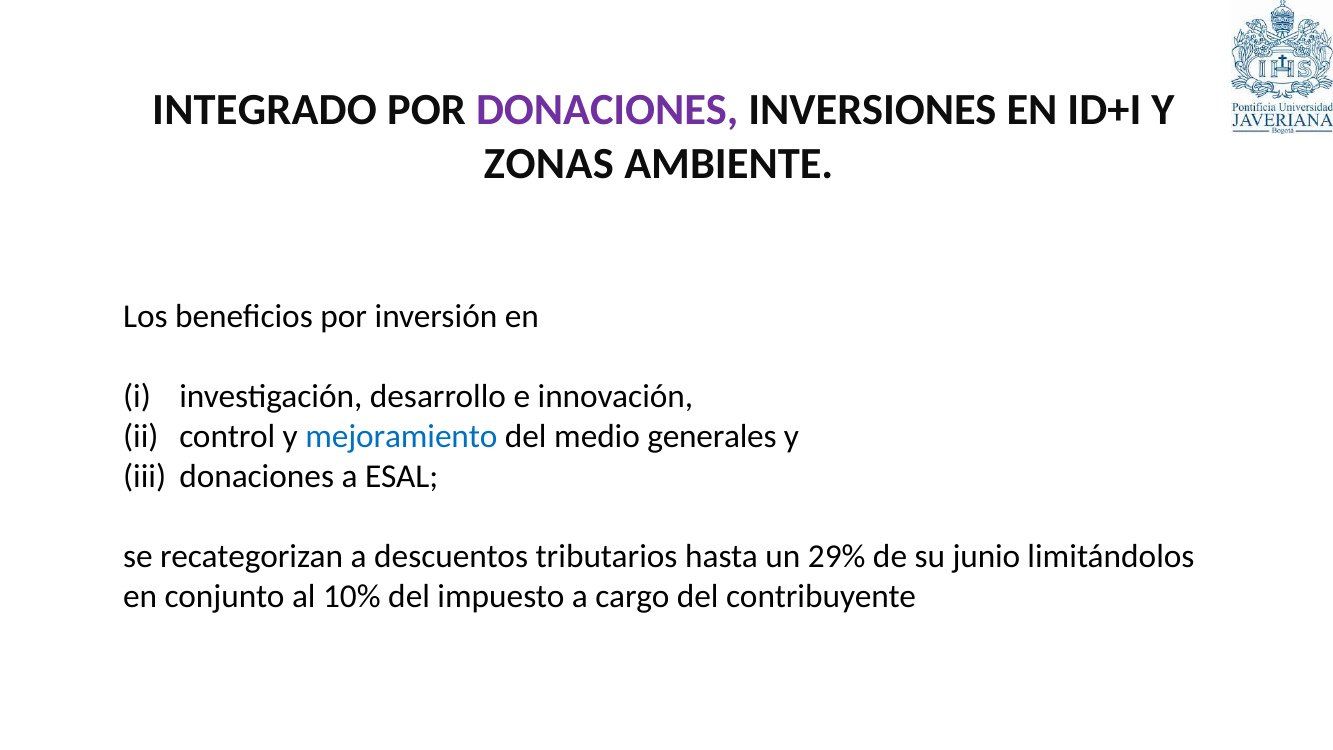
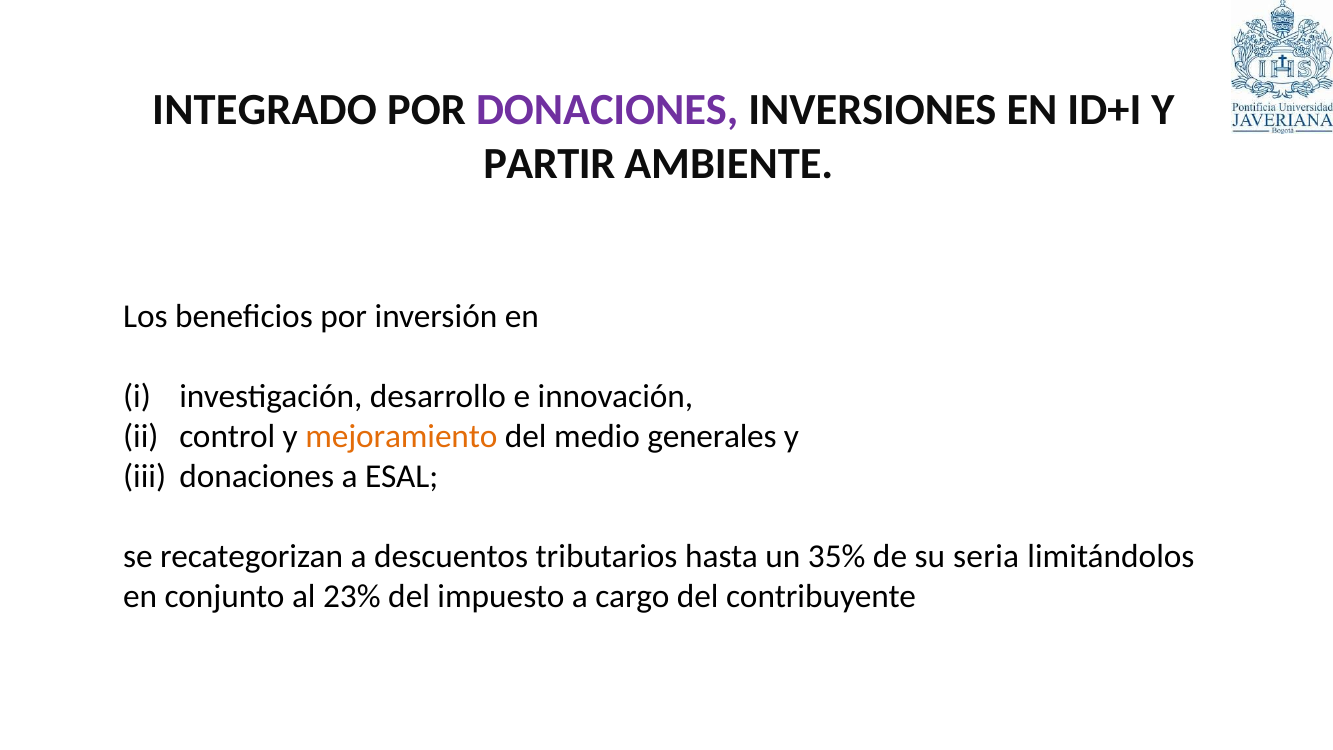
ZONAS: ZONAS -> PARTIR (549, 163)
mejoramiento colour: blue -> orange (401, 437)
29%: 29% -> 35% (837, 557)
junio: junio -> seria (986, 557)
10%: 10% -> 23% (352, 597)
